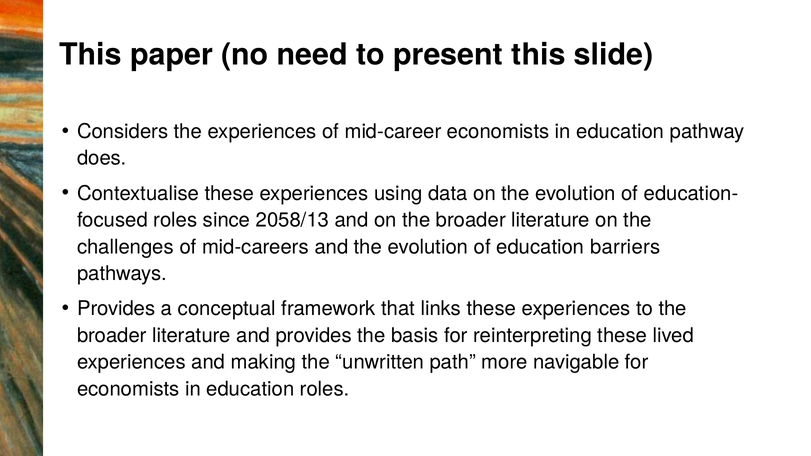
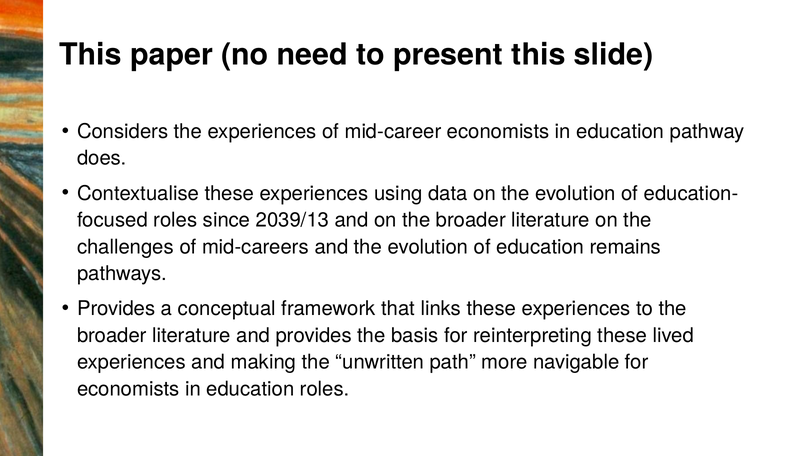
2058/13: 2058/13 -> 2039/13 (292, 220)
barriers: barriers -> remains (625, 247)
